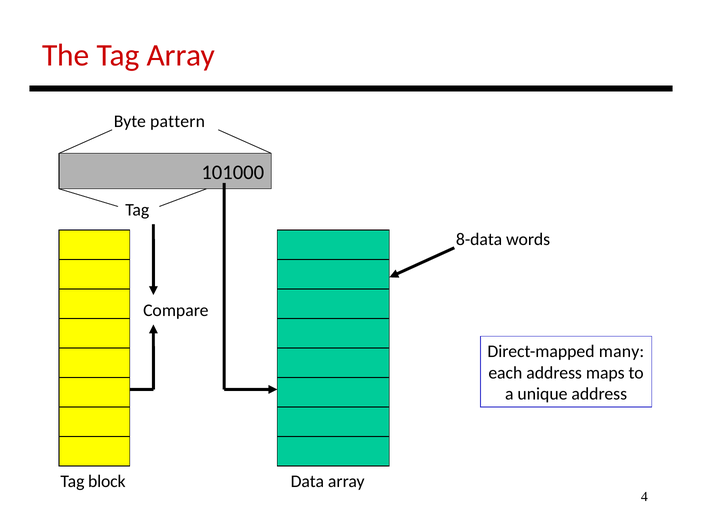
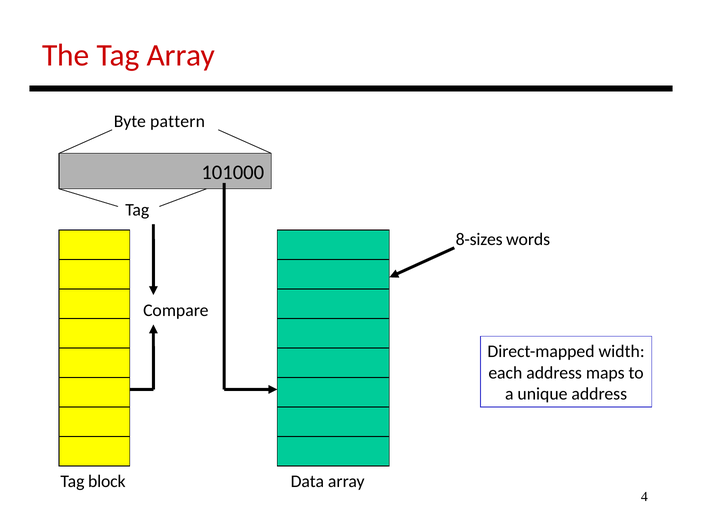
8-data: 8-data -> 8-sizes (479, 240)
many: many -> width (622, 352)
